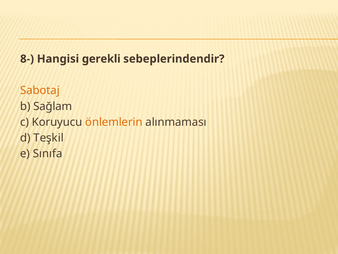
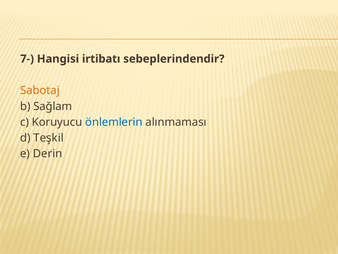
8-: 8- -> 7- (27, 59)
gerekli: gerekli -> irtibatı (101, 59)
önlemlerin colour: orange -> blue (114, 122)
Sınıfa: Sınıfa -> Derin (48, 153)
